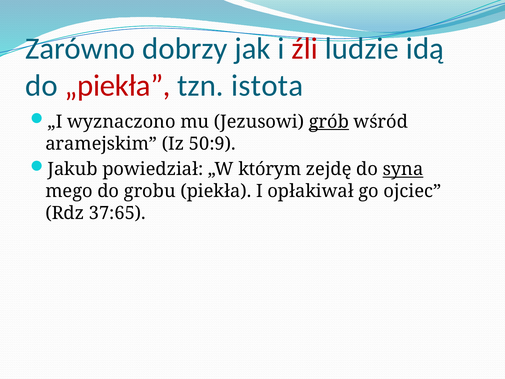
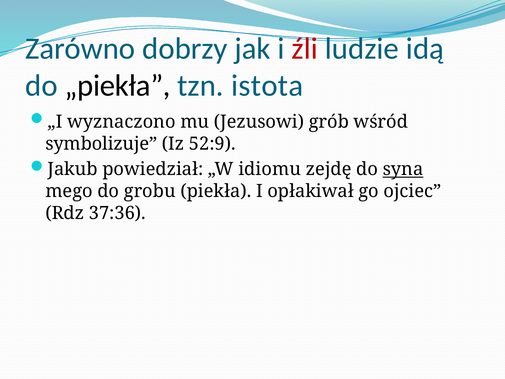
„piekła colour: red -> black (118, 86)
grób underline: present -> none (329, 122)
aramejskim: aramejskim -> symbolizuje (101, 144)
50:9: 50:9 -> 52:9 (212, 144)
którym: którym -> idiomu (270, 169)
37:65: 37:65 -> 37:36 (117, 213)
